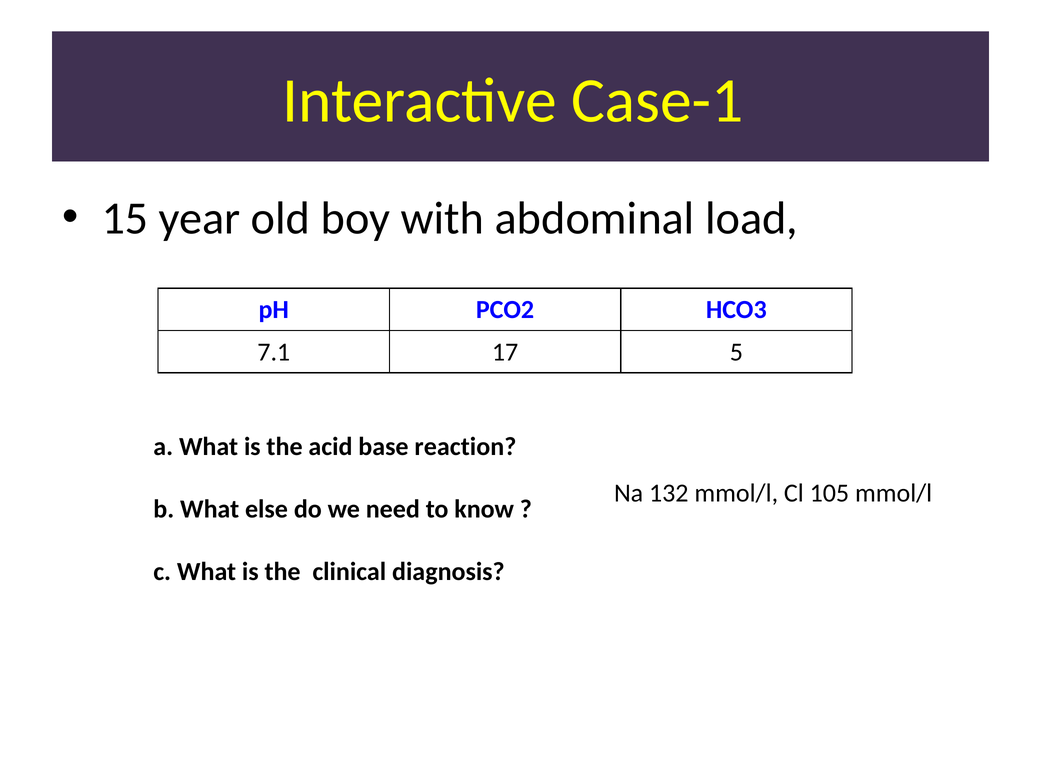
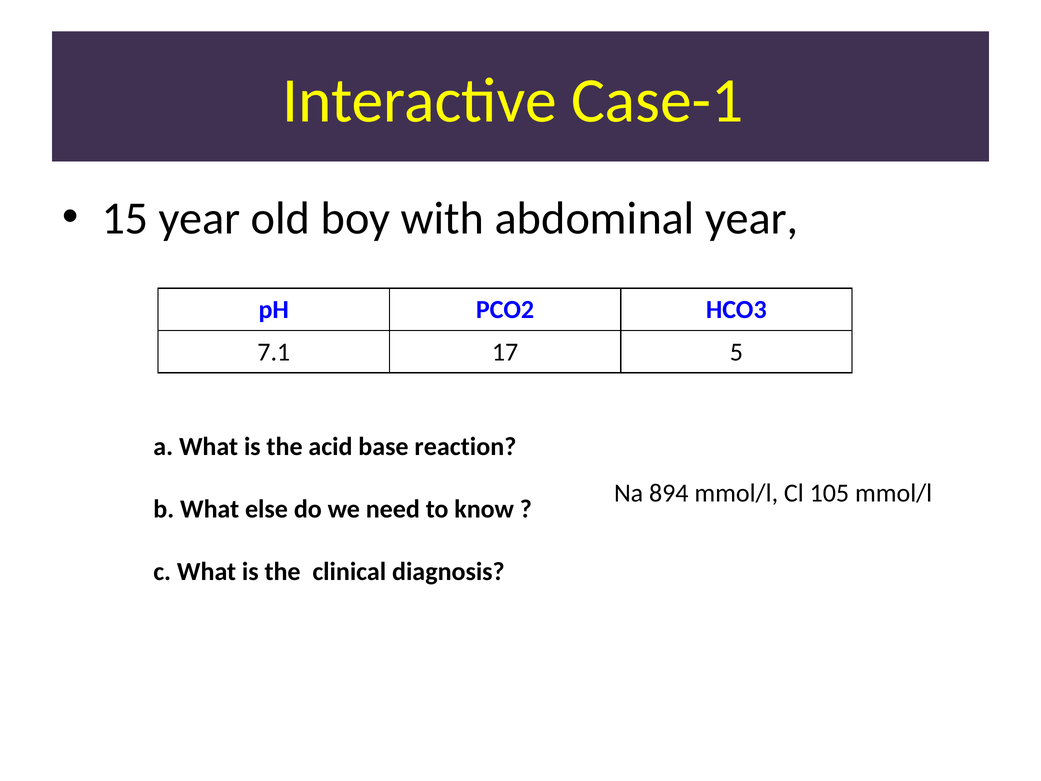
abdominal load: load -> year (752, 218)
132: 132 -> 894 (669, 493)
